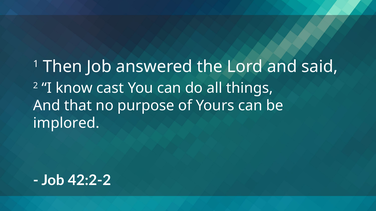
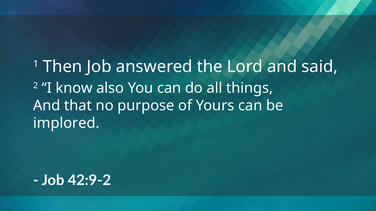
cast: cast -> also (110, 88)
42:2-2: 42:2-2 -> 42:9-2 (89, 181)
